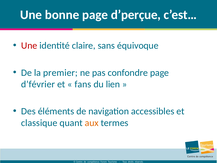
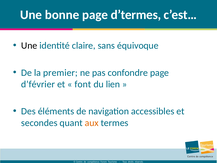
d’perçue: d’perçue -> d’termes (136, 15)
Une colour: red -> black (29, 46)
fans: fans -> font (83, 84)
classique: classique -> secondes (39, 123)
